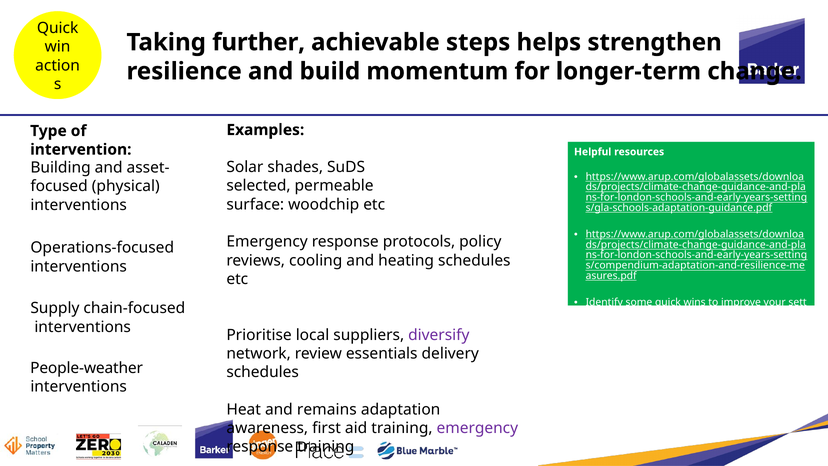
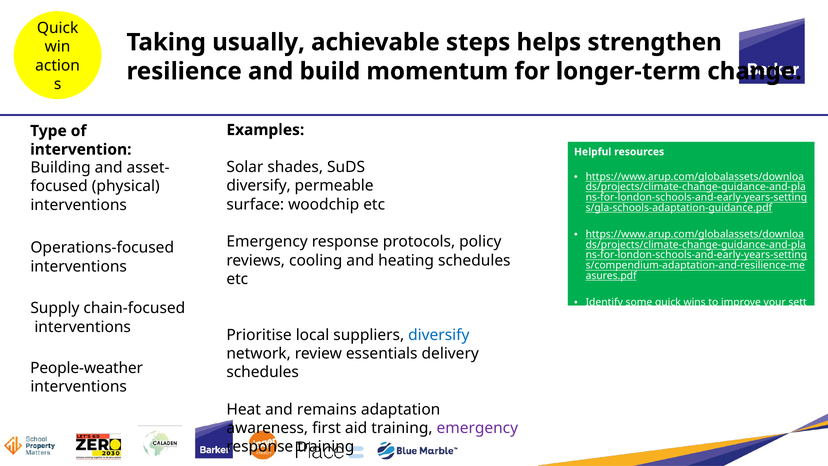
further: further -> usually (259, 42)
selected: selected -> diversify (259, 186)
diversify colour: purple -> blue (439, 335)
